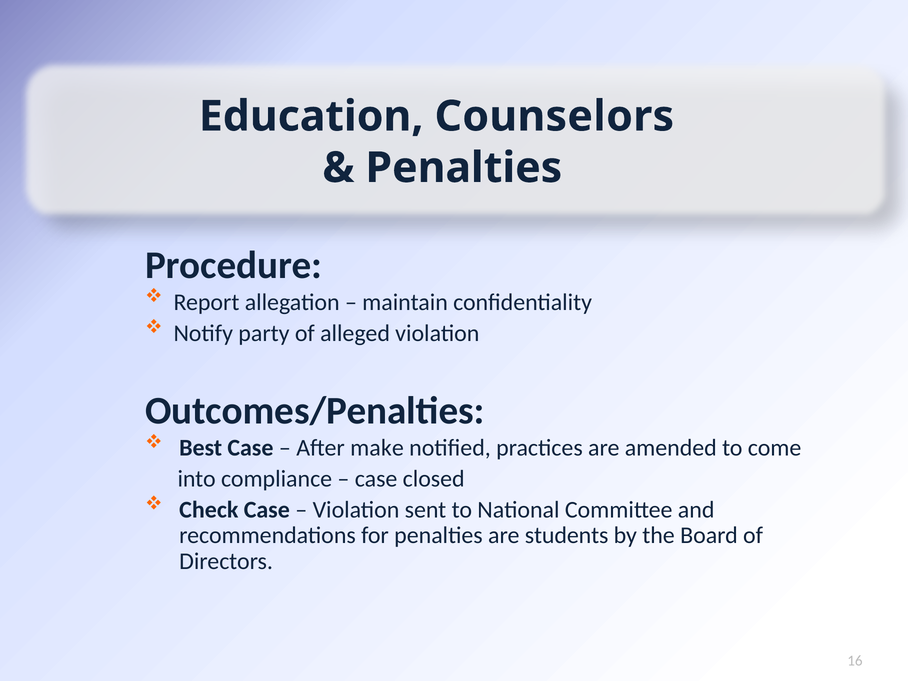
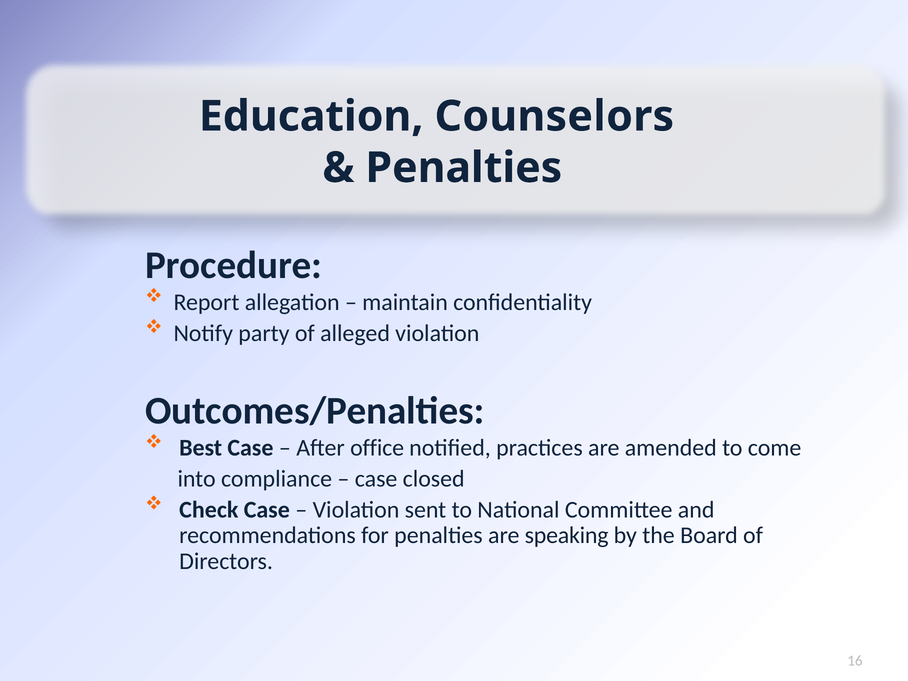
make: make -> office (377, 448)
students: students -> speaking (567, 536)
